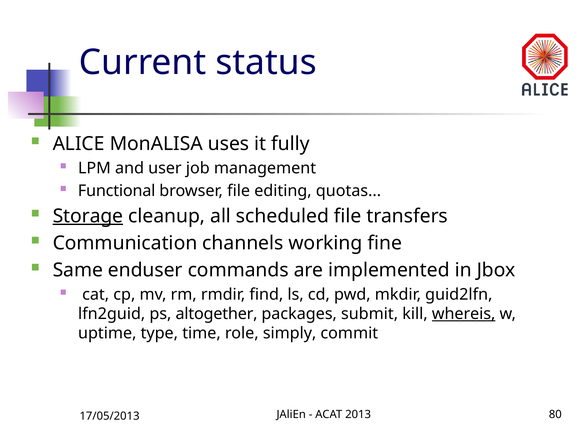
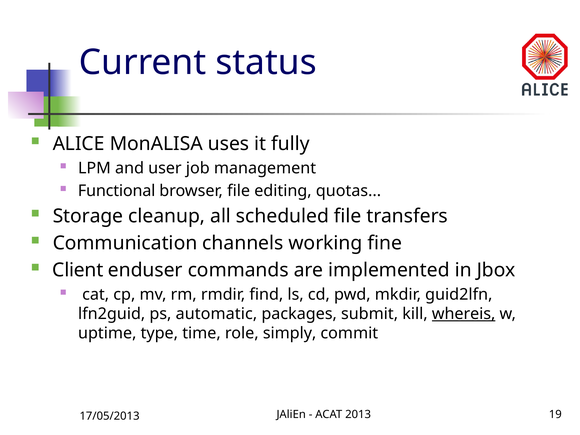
Storage underline: present -> none (88, 216)
Same: Same -> Client (78, 270)
altogether: altogether -> automatic (216, 314)
80: 80 -> 19 (555, 414)
